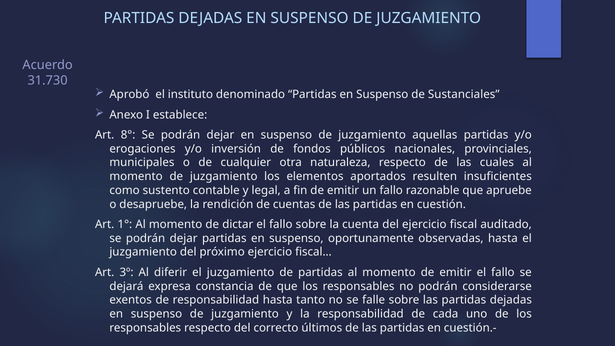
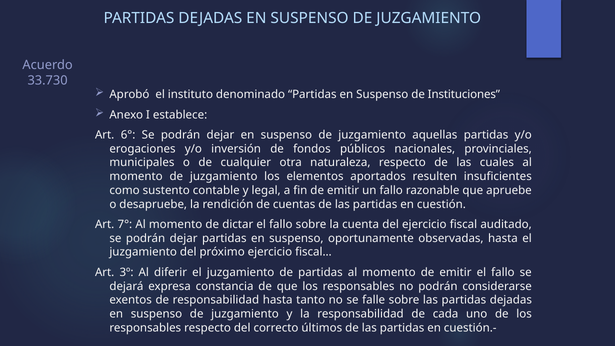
31.730: 31.730 -> 33.730 (48, 80)
Sustanciales: Sustanciales -> Instituciones (464, 94)
8°: 8° -> 6° (128, 135)
1°: 1° -> 7° (125, 224)
